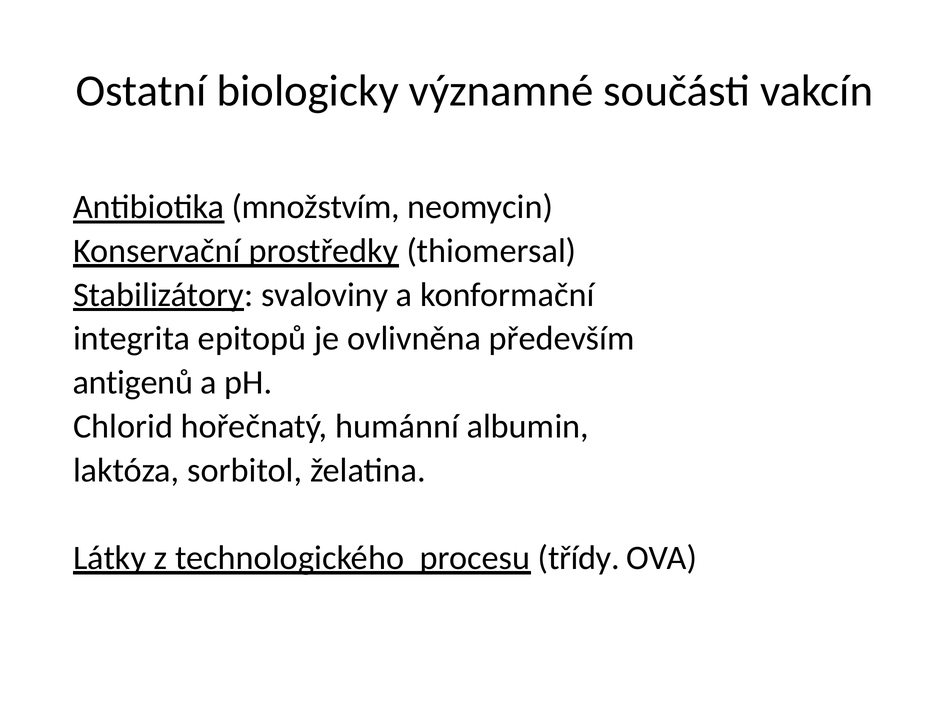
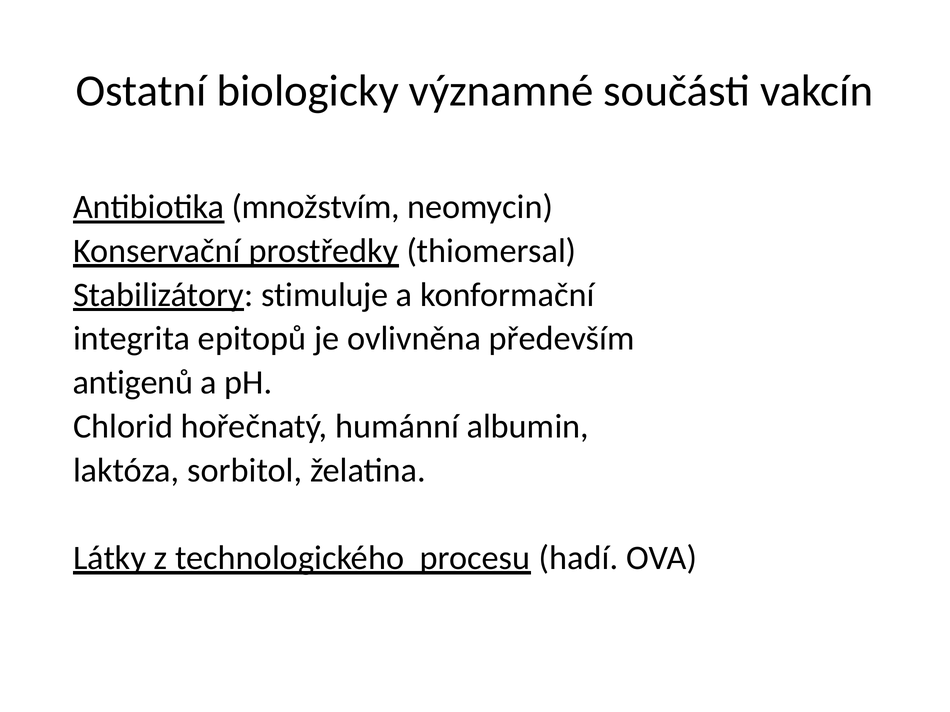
svaloviny: svaloviny -> stimuluje (325, 295)
třídy: třídy -> hadí (579, 558)
